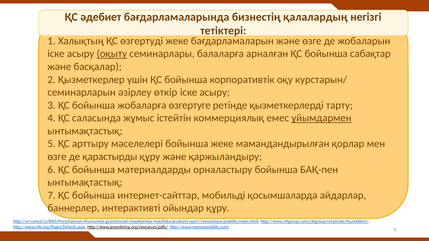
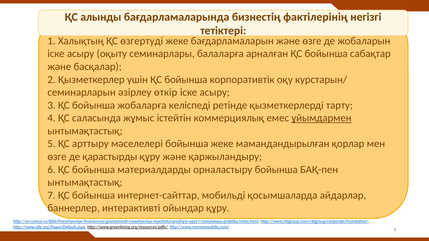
әдебиет: әдебиет -> алынды (101, 17)
қалалардың: қалалардың -> фактілерінің (315, 17)
оқыту underline: present -> none (112, 54)
өзгертуге: өзгертуге -> келіспеді (190, 105)
